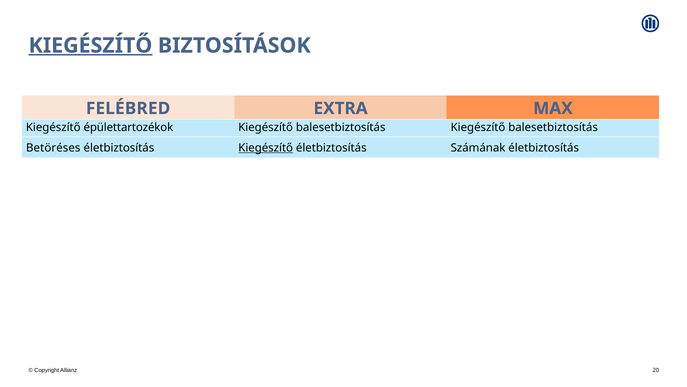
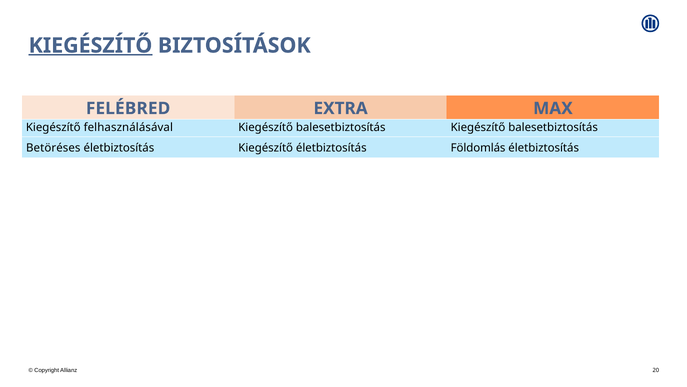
épülettartozékok: épülettartozékok -> felhasználásával (128, 127)
Kiegészítő underline: present -> none (266, 148)
Számának: Számának -> Földomlás (478, 148)
